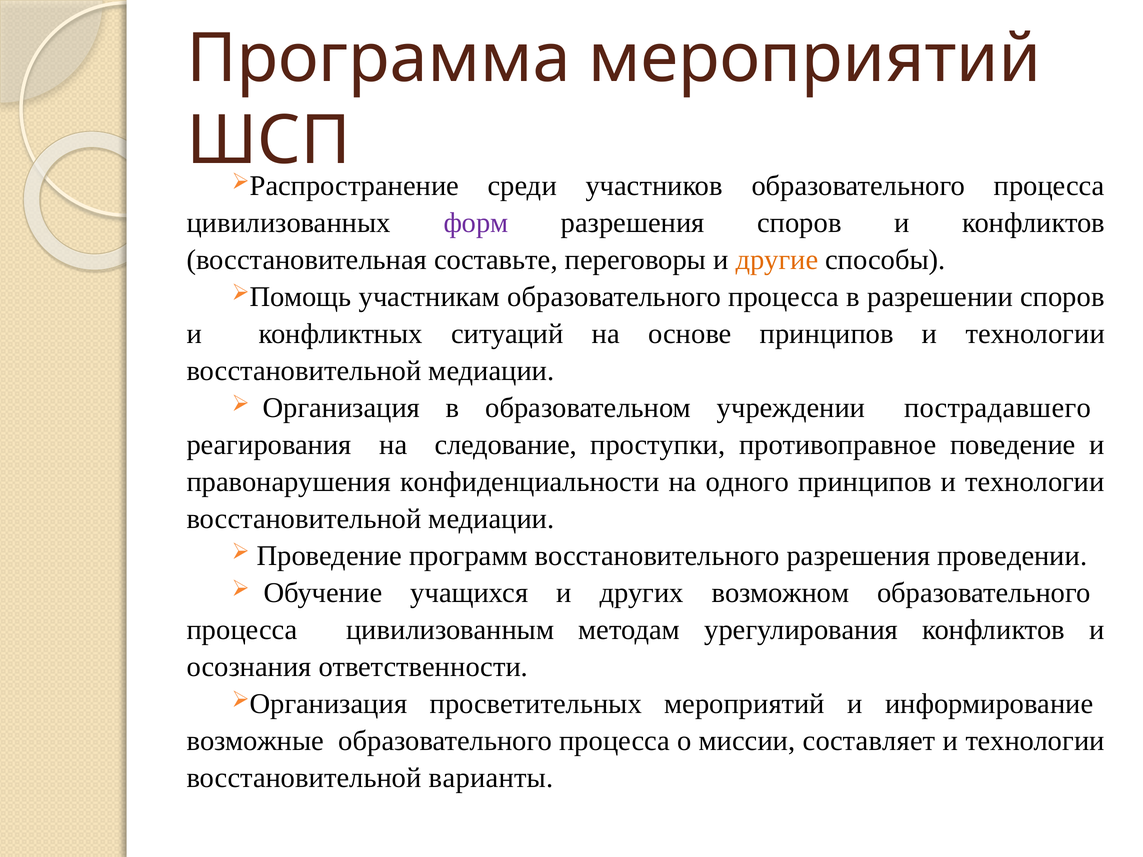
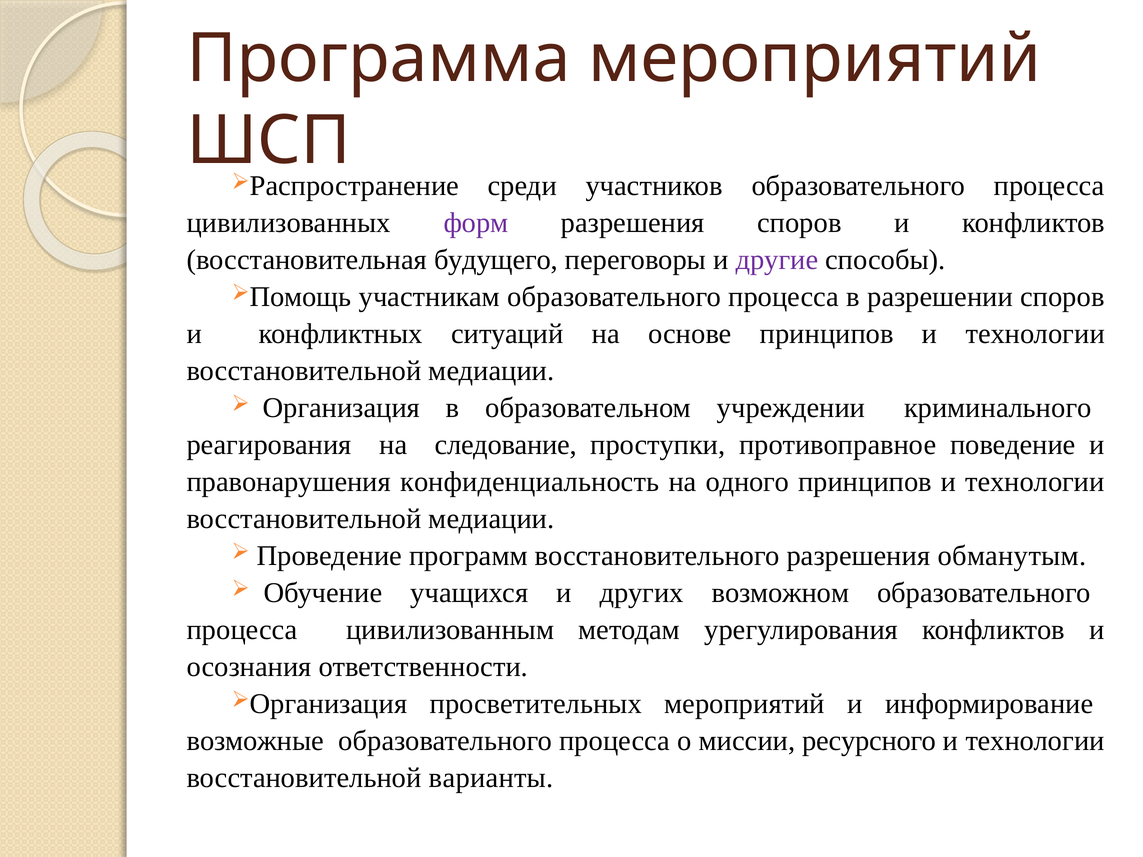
составьте: составьте -> будущего (496, 260)
другие colour: orange -> purple (777, 260)
пострадавшего: пострадавшего -> криминального (998, 408)
конфиденциальности: конфиденциальности -> конфиденциальность (530, 482)
проведении: проведении -> обманутым (1012, 556)
составляет: составляет -> ресурсного (869, 741)
